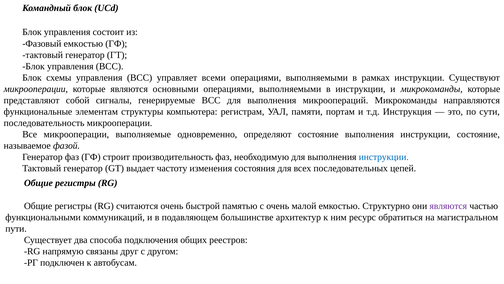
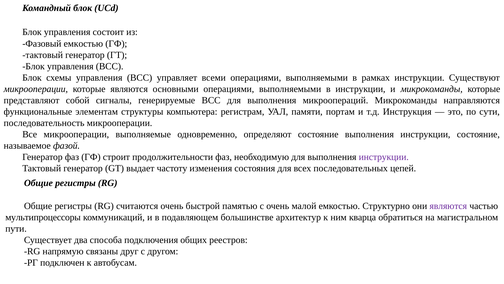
производительность: производительность -> продолжительности (173, 157)
инструкции colour: blue -> purple (384, 157)
функциональными: функциональными -> мультипроцессоры (43, 217)
ресурс: ресурс -> кварца (363, 217)
